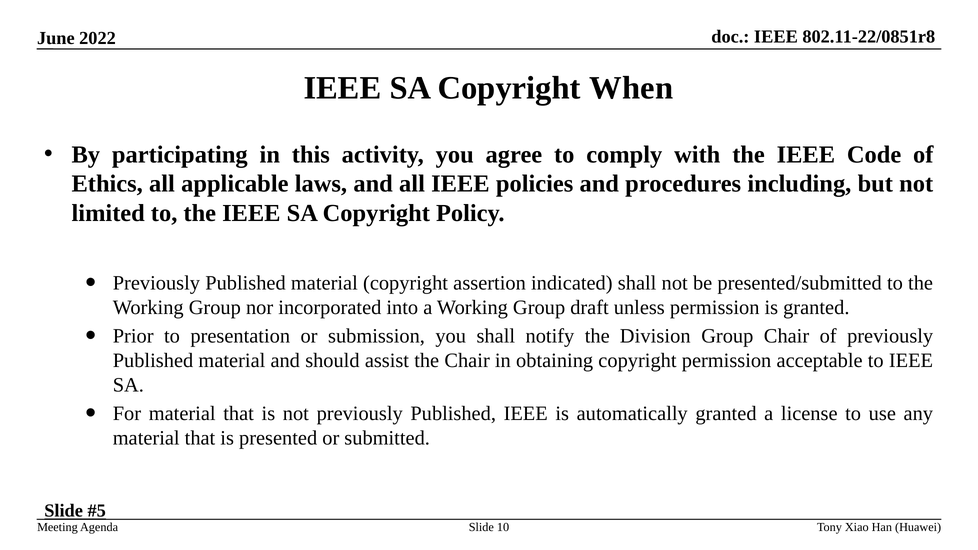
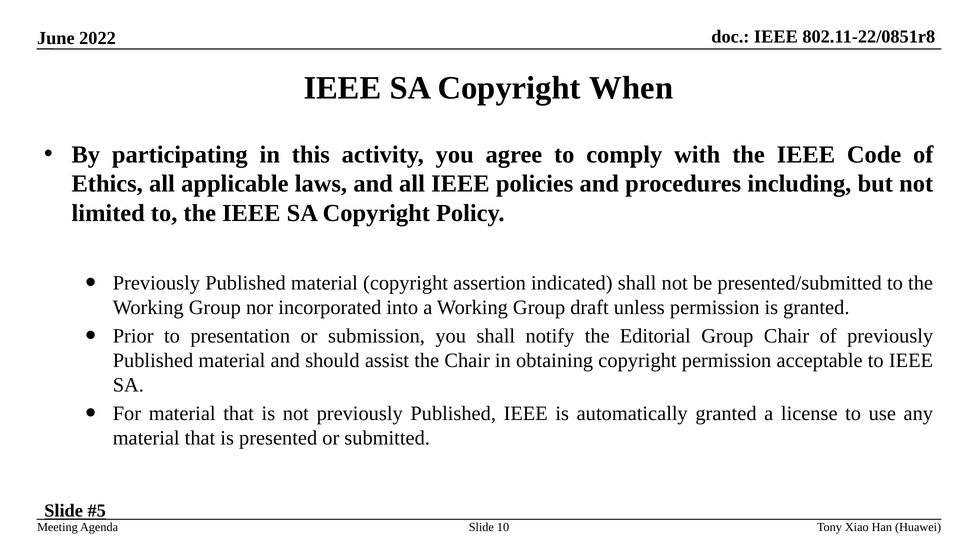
Division: Division -> Editorial (655, 336)
